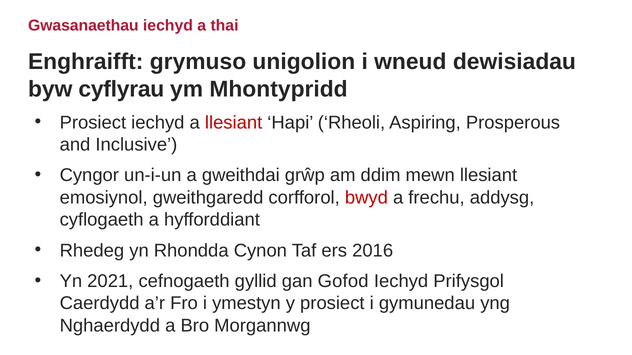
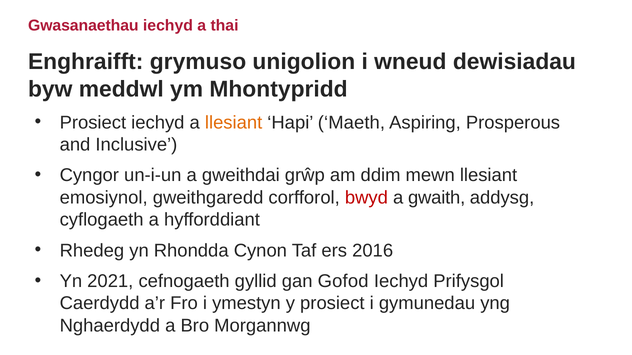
cyflyrau: cyflyrau -> meddwl (121, 89)
llesiant colour: red -> orange (234, 123)
Rheoli: Rheoli -> Maeth (351, 123)
frechu: frechu -> gwaith (437, 198)
